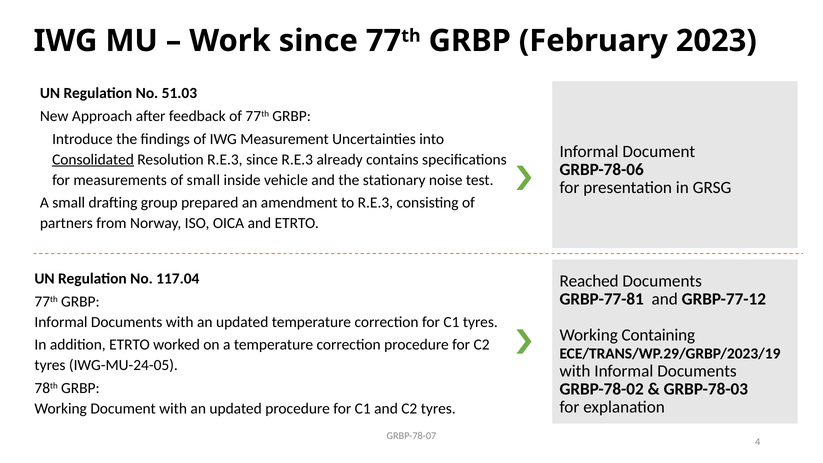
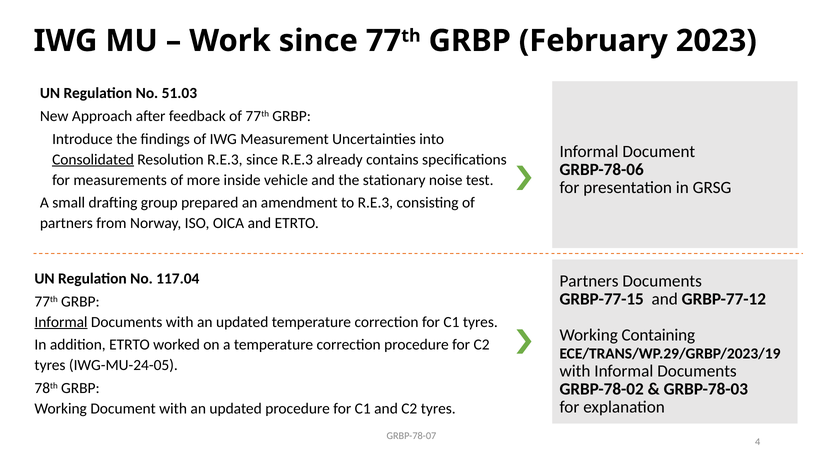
of small: small -> more (203, 180)
Reached: Reached -> Partners (589, 281)
GRBP-77-81: GRBP-77-81 -> GRBP-77-15 (602, 299)
Informal underline: none -> present (61, 322)
